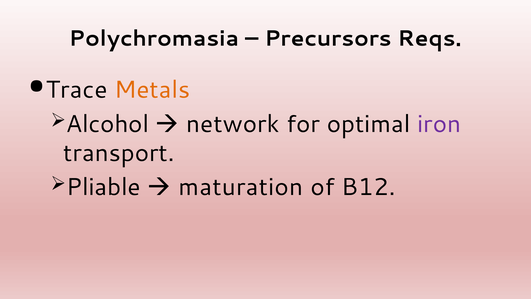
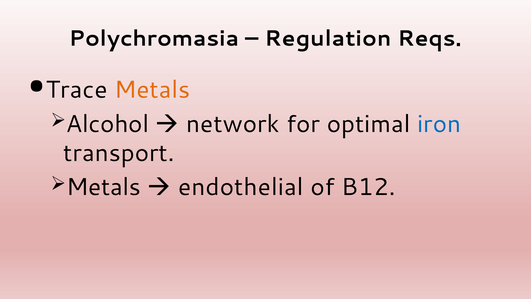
Precursors: Precursors -> Regulation (328, 38)
iron colour: purple -> blue (439, 124)
Pliable: Pliable -> Metals (104, 187)
maturation: maturation -> endothelial (241, 187)
